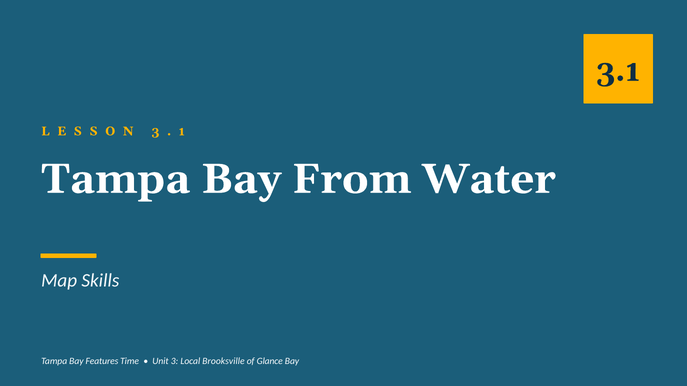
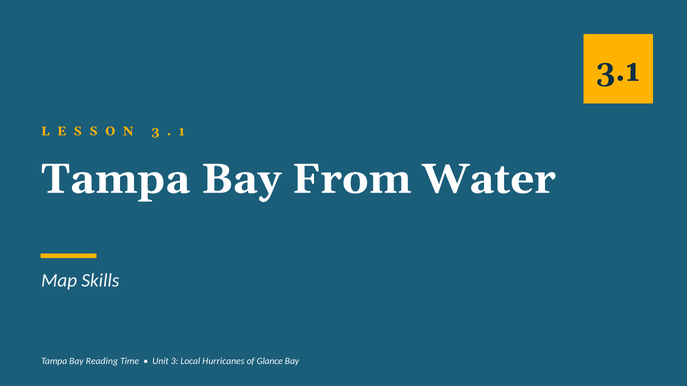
Features: Features -> Reading (102, 361)
Brooksville: Brooksville -> Hurricanes (223, 361)
